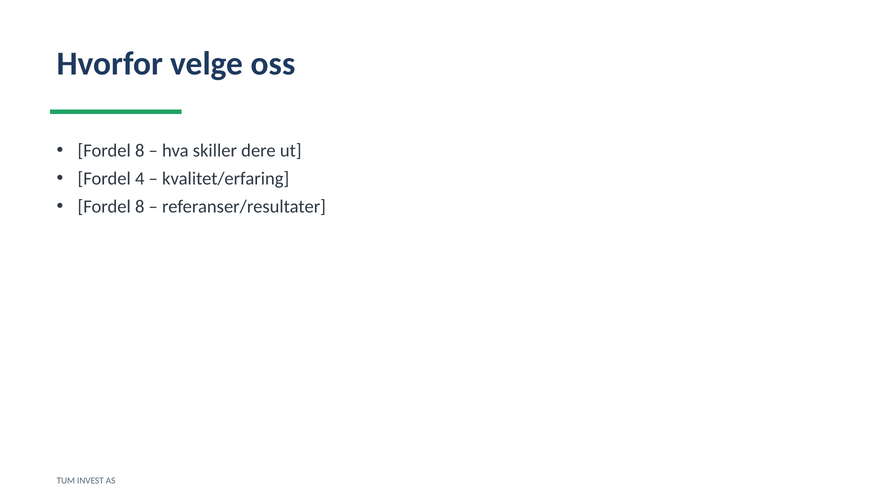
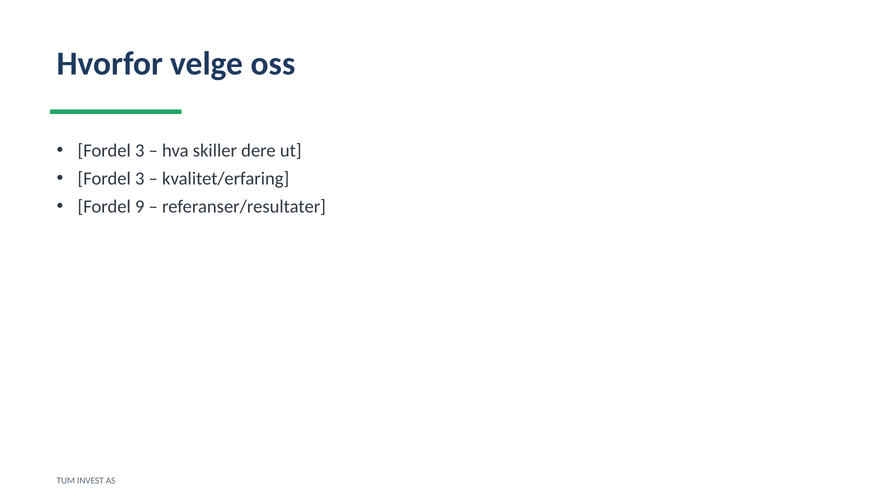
8: 8 -> 3 (140, 151)
4: 4 -> 3 (140, 179)
8: 8 -> 9 (140, 207)
